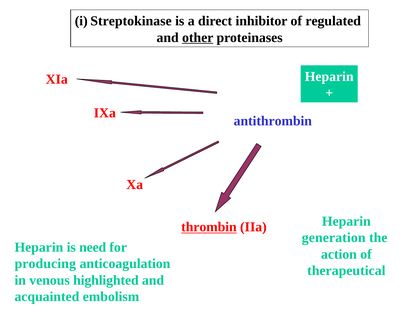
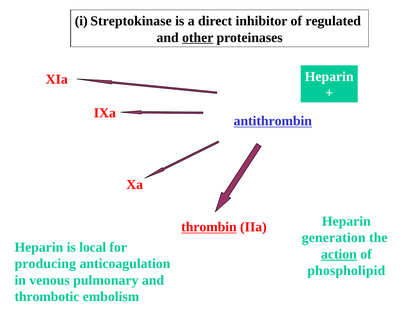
antithrombin underline: none -> present (273, 121)
need: need -> local (93, 247)
action underline: none -> present (339, 254)
therapeutical: therapeutical -> phospholipid (346, 271)
highlighted: highlighted -> pulmonary (106, 280)
acquainted: acquainted -> thrombotic (47, 297)
